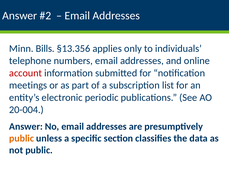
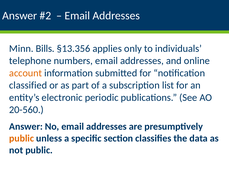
account colour: red -> orange (26, 73)
meetings: meetings -> classified (28, 85)
20-004: 20-004 -> 20-560 (26, 110)
